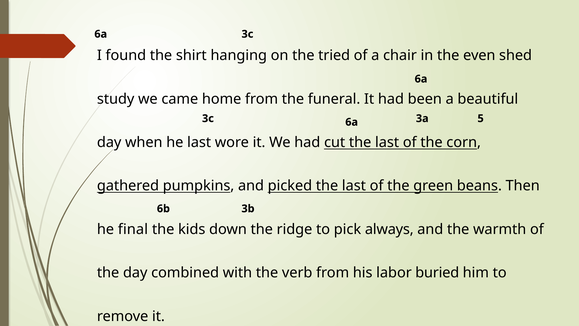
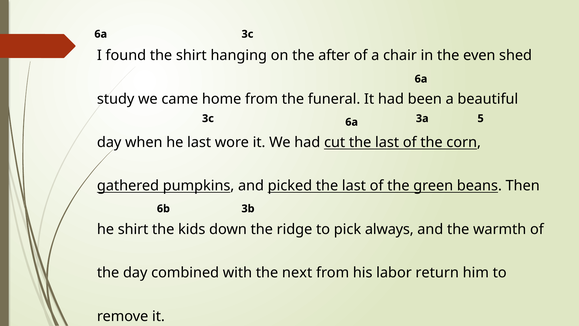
tried: tried -> after (334, 55)
he final: final -> shirt (133, 229)
verb: verb -> next (297, 273)
buried: buried -> return (437, 273)
